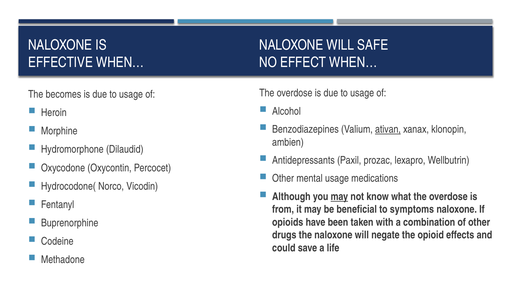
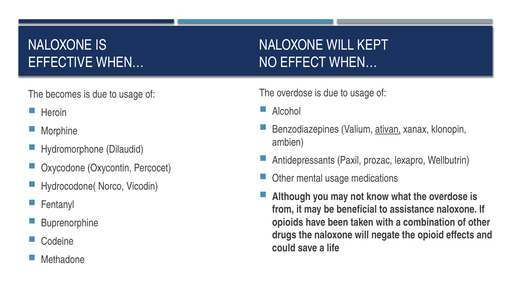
SAFE: SAFE -> KEPT (373, 45)
may underline: present -> none (339, 196)
symptoms: symptoms -> assistance (412, 209)
